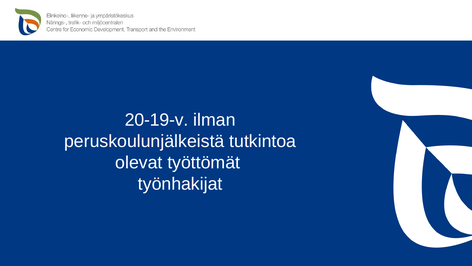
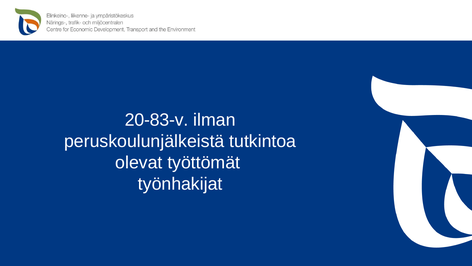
20-19-v: 20-19-v -> 20-83-v (157, 120)
